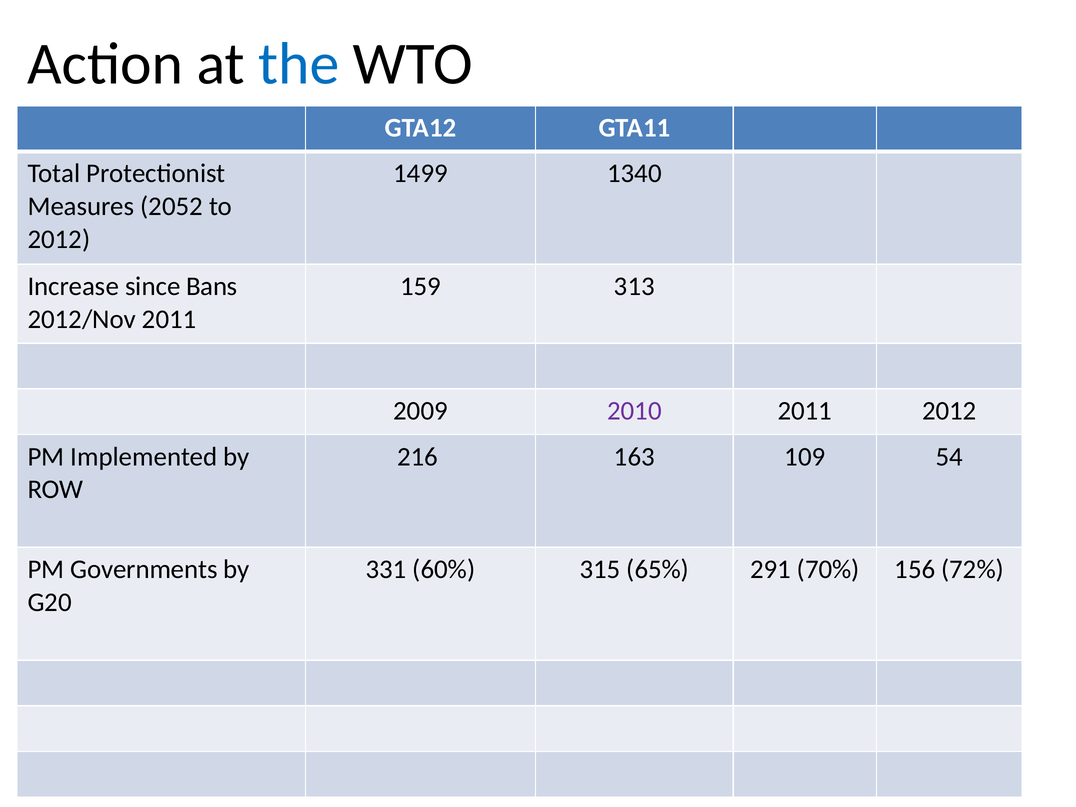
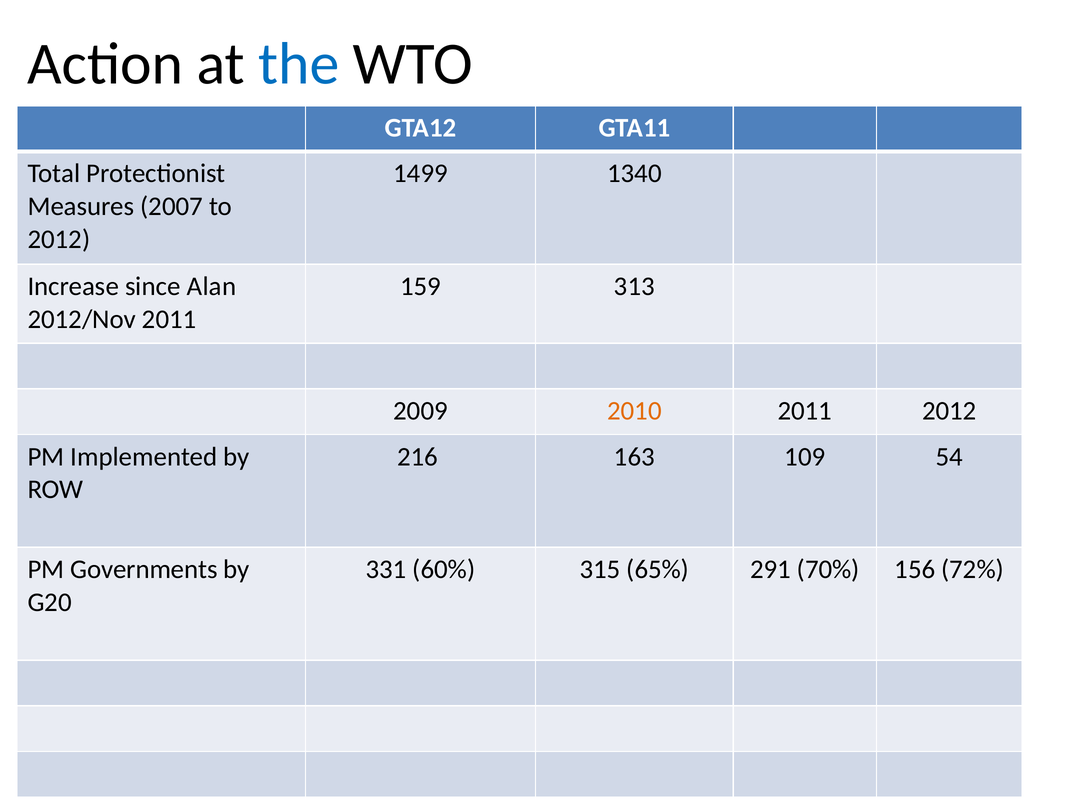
2052: 2052 -> 2007 (172, 206)
Bans: Bans -> Alan (211, 286)
2010 colour: purple -> orange (634, 411)
